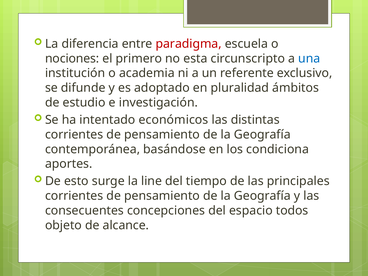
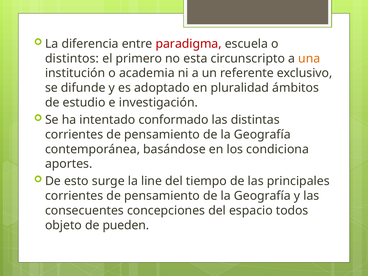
nociones: nociones -> distintos (72, 58)
una colour: blue -> orange (309, 58)
económicos: económicos -> conformado (174, 120)
alcance: alcance -> pueden (126, 225)
